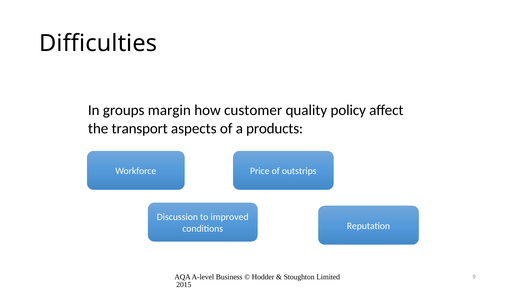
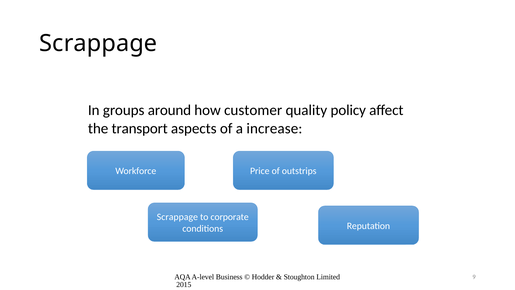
Difficulties: Difficulties -> Scrappage (98, 43)
margin: margin -> around (169, 110)
products: products -> increase (274, 128)
Discussion: Discussion -> Scrappage (177, 217)
improved: improved -> corporate (230, 217)
